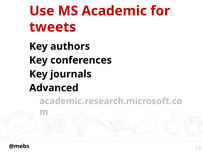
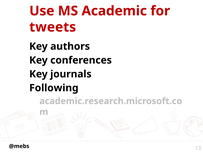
Advanced: Advanced -> Following (54, 88)
